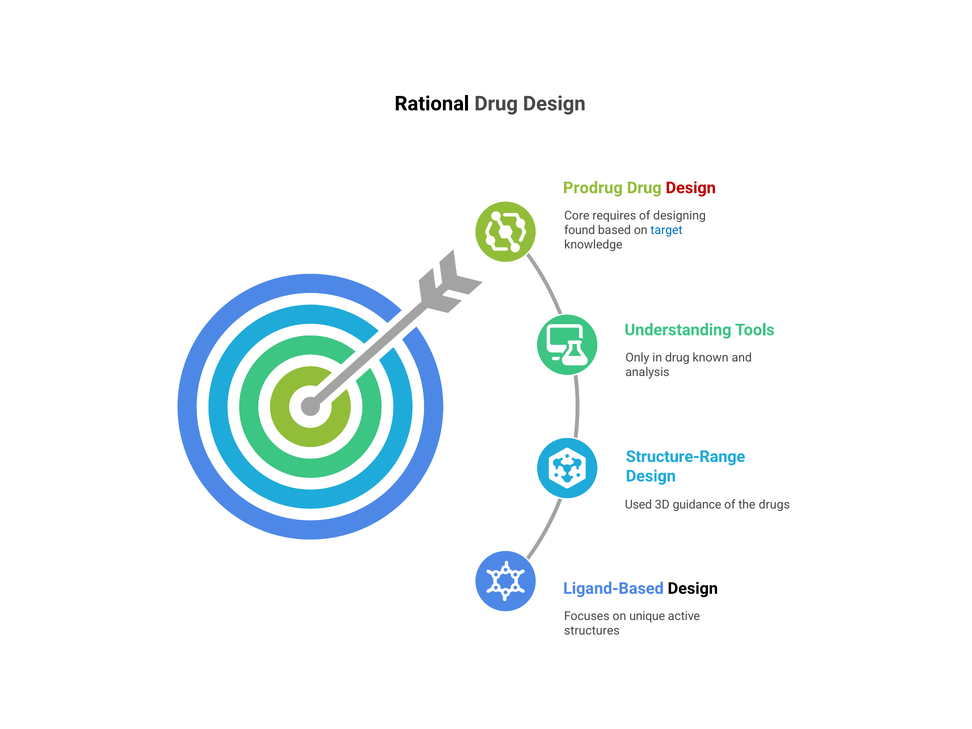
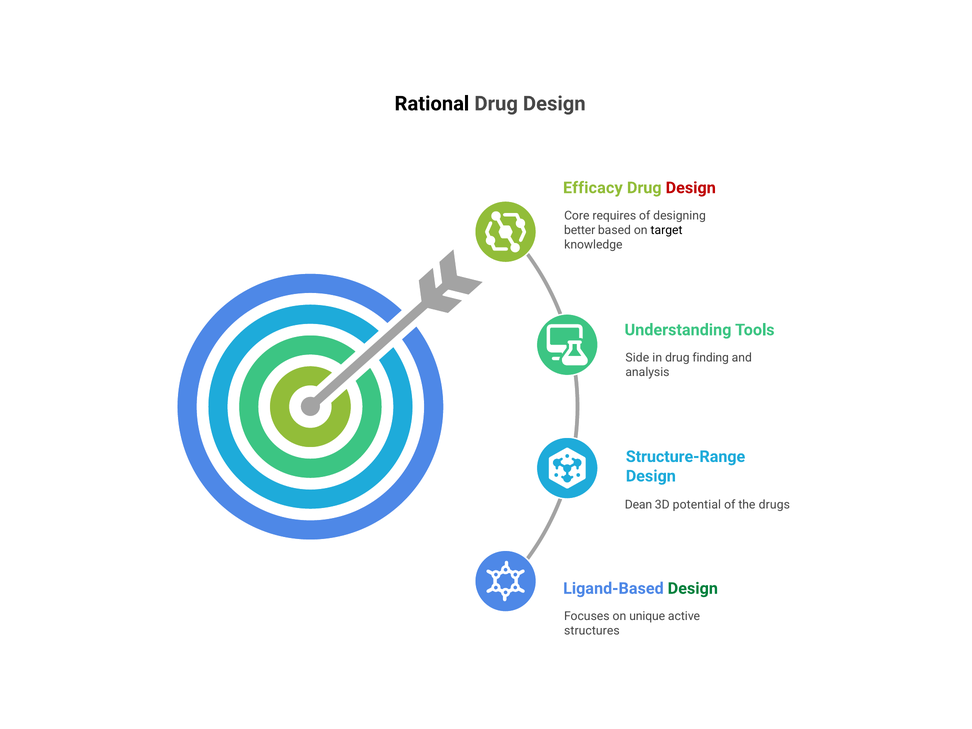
Prodrug: Prodrug -> Efficacy (593, 188)
found: found -> better (580, 230)
target colour: blue -> black (667, 230)
Only: Only -> Side (637, 358)
known: known -> finding (711, 358)
Used: Used -> Dean (638, 505)
guidance: guidance -> potential (697, 505)
Design colour: black -> green (693, 588)
